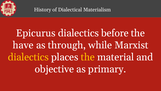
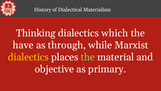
Epicurus: Epicurus -> Thinking (36, 33)
before: before -> which (115, 33)
the colour: yellow -> light green (88, 57)
